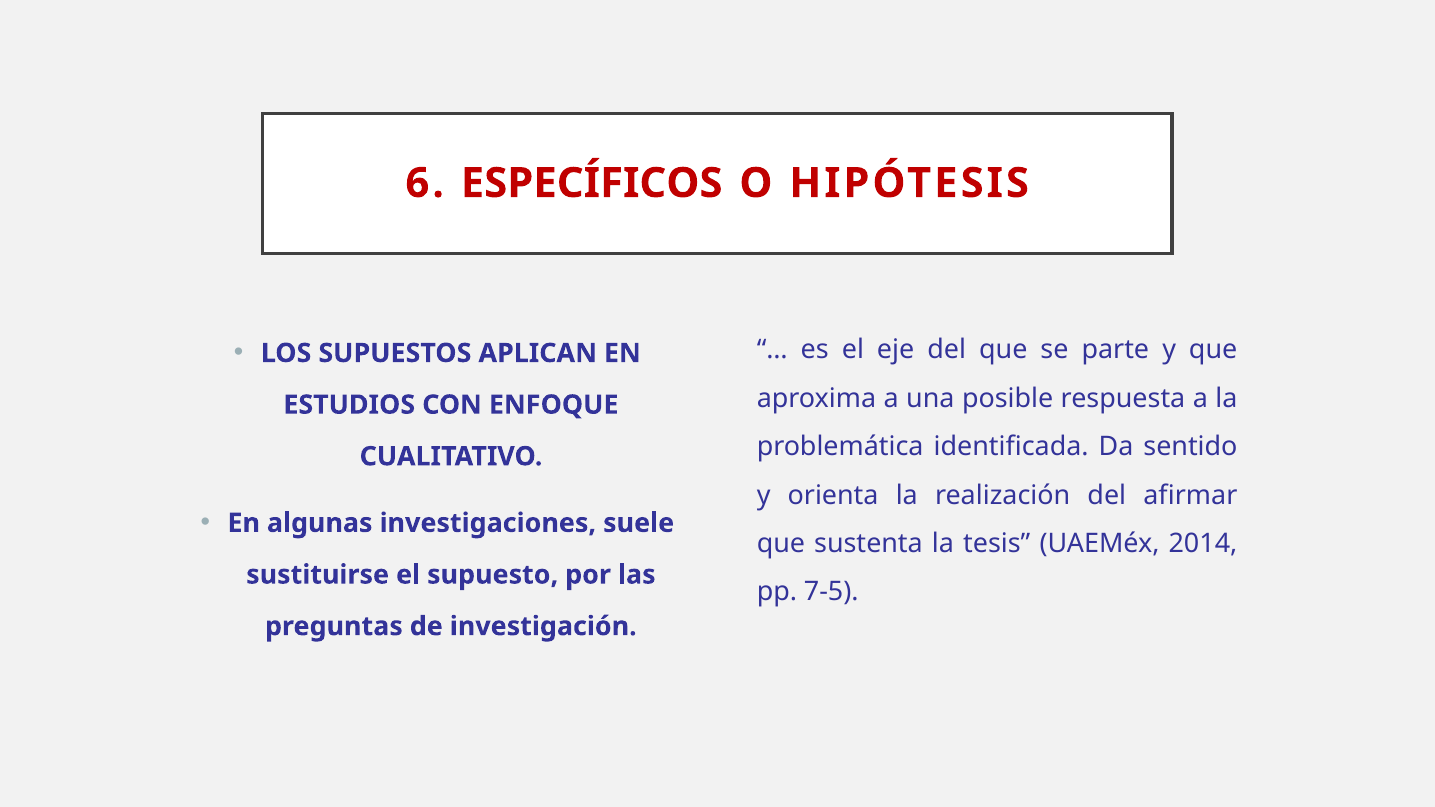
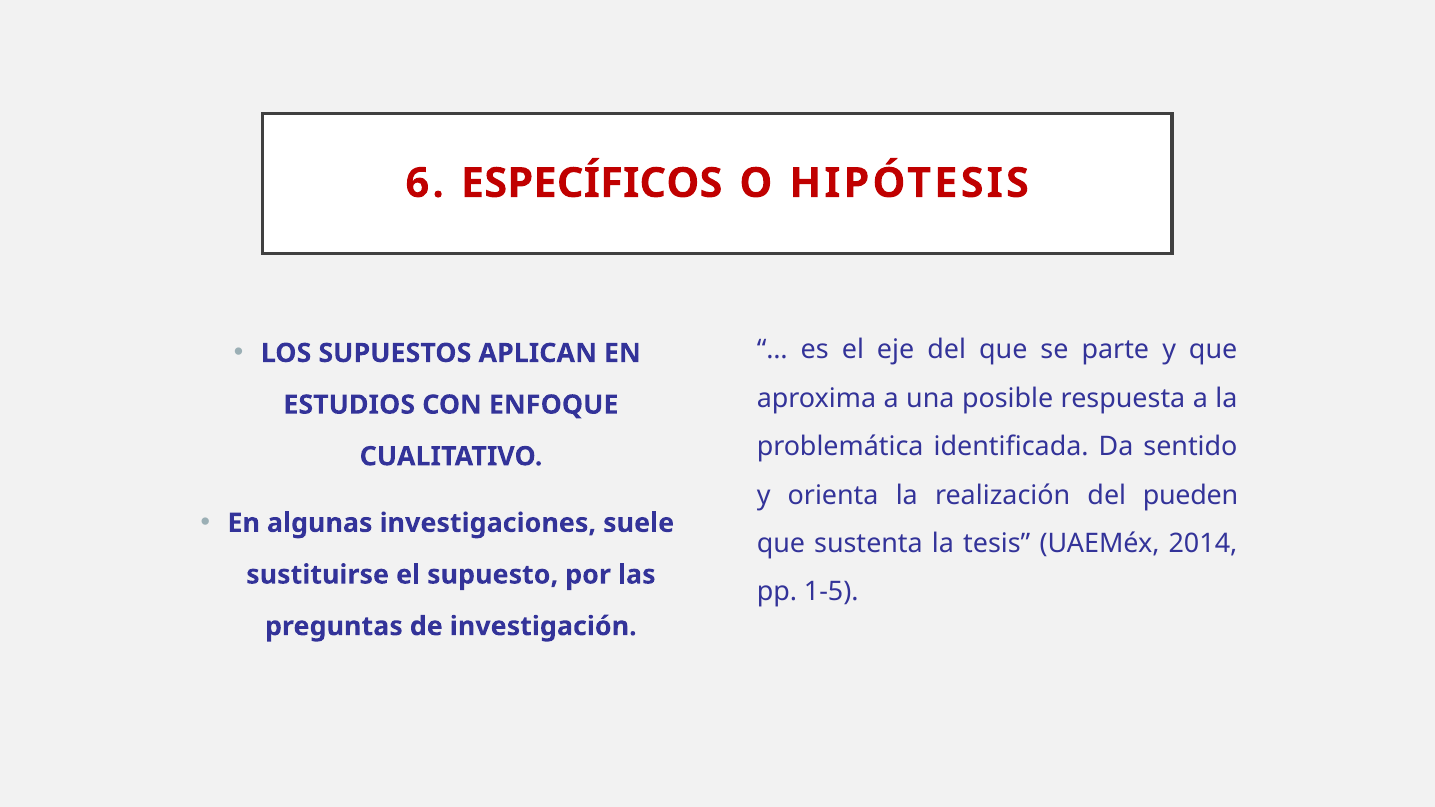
afirmar: afirmar -> pueden (1191, 495)
7-5: 7-5 -> 1-5 (831, 592)
